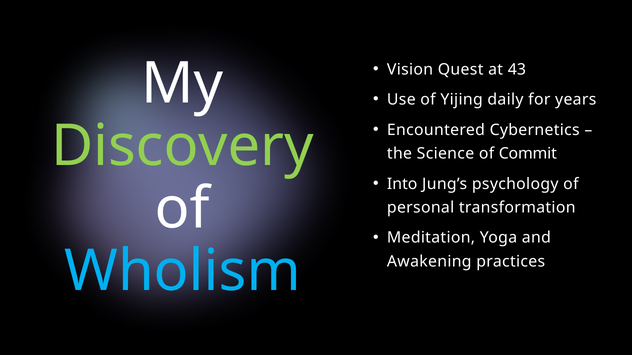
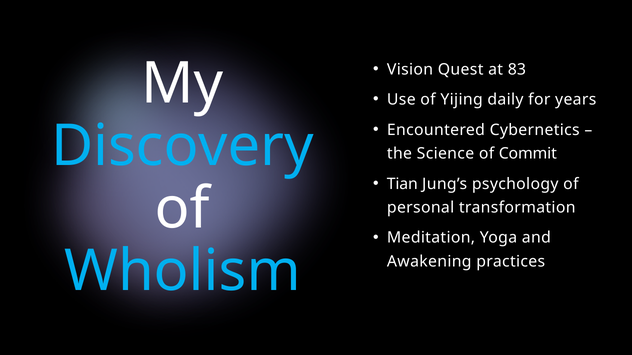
43: 43 -> 83 (517, 70)
Discovery colour: light green -> light blue (182, 146)
Into: Into -> Tian (402, 184)
